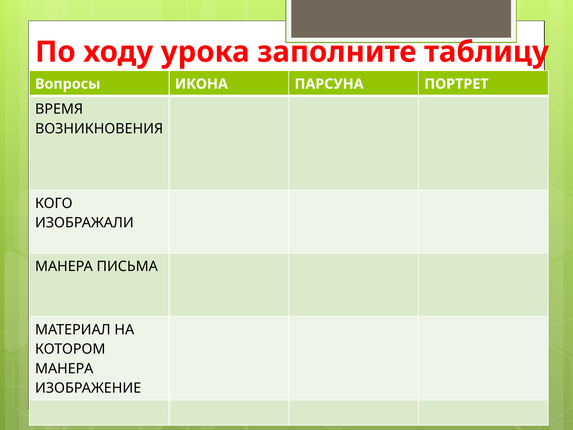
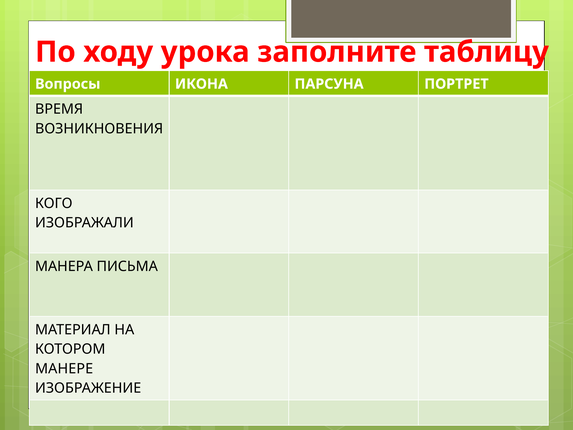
МАНЕРА: МАНЕРА -> МАНЕРЕ (64, 369)
